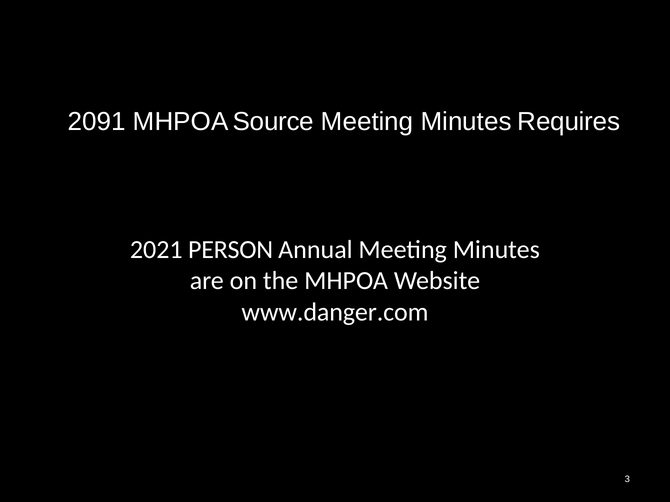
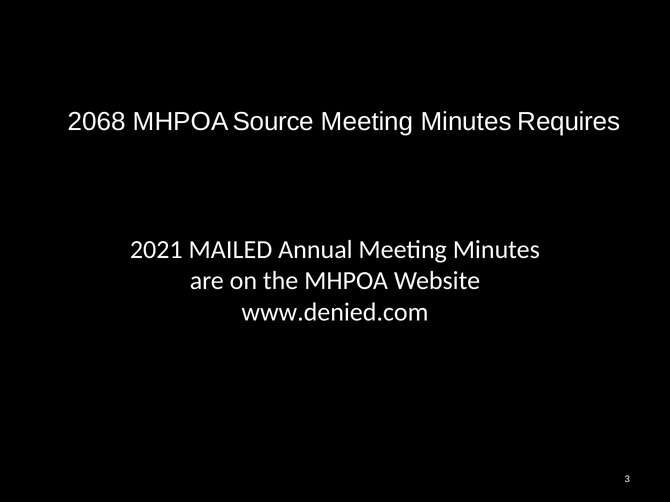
2091: 2091 -> 2068 (97, 122)
PERSON: PERSON -> MAILED (230, 250)
www.danger.com: www.danger.com -> www.denied.com (335, 312)
